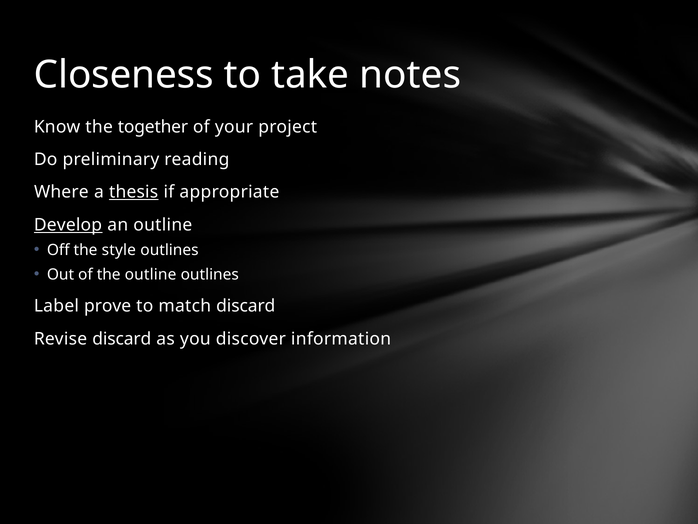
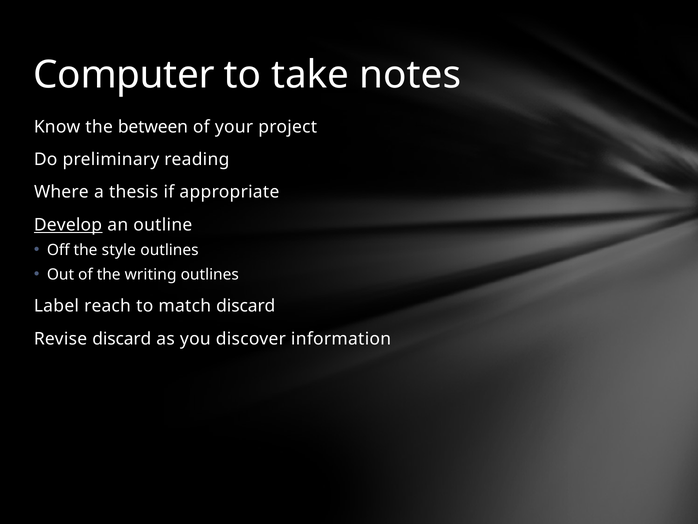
Closeness: Closeness -> Computer (124, 75)
together: together -> between (153, 127)
thesis underline: present -> none (134, 192)
the outline: outline -> writing (151, 274)
prove: prove -> reach (107, 306)
